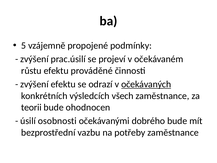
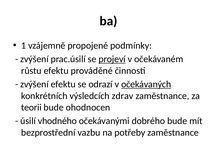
5: 5 -> 1 (24, 46)
projeví underline: none -> present (112, 59)
všech: všech -> zdrav (123, 96)
osobnosti: osobnosti -> vhodného (57, 121)
